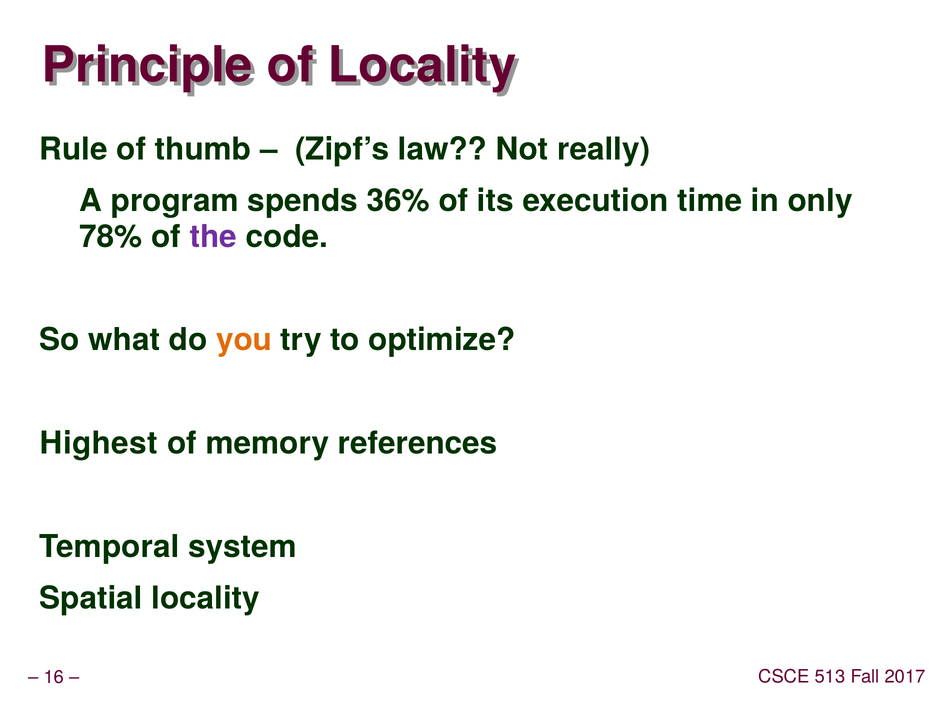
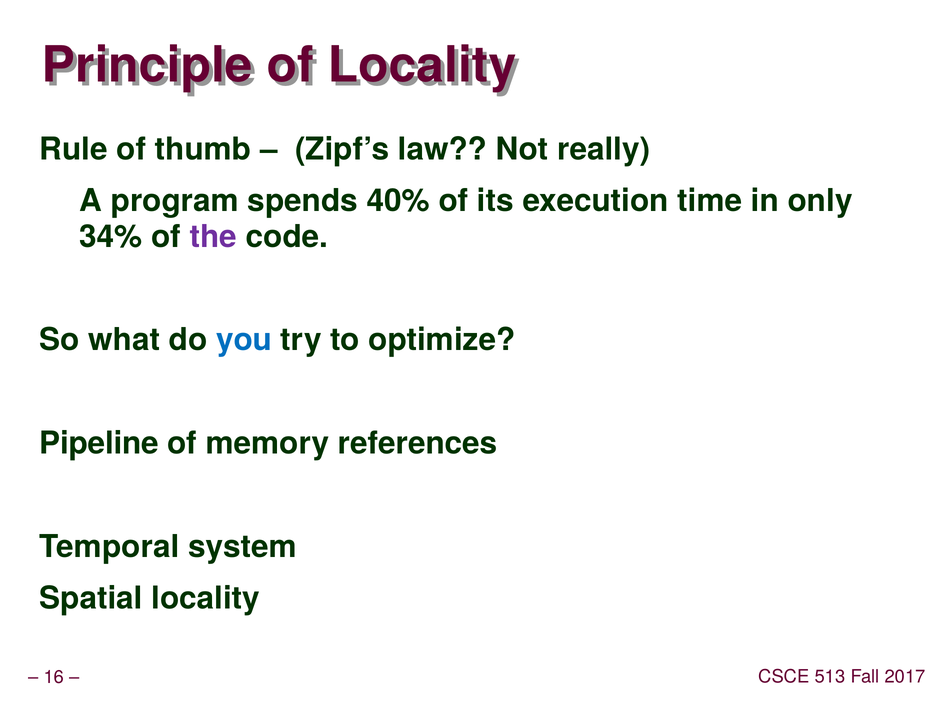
36%: 36% -> 40% (398, 201)
78%: 78% -> 34% (111, 237)
you colour: orange -> blue (244, 340)
Highest: Highest -> Pipeline (99, 444)
